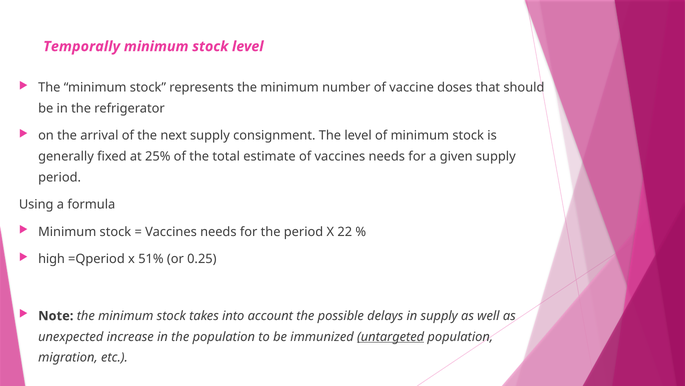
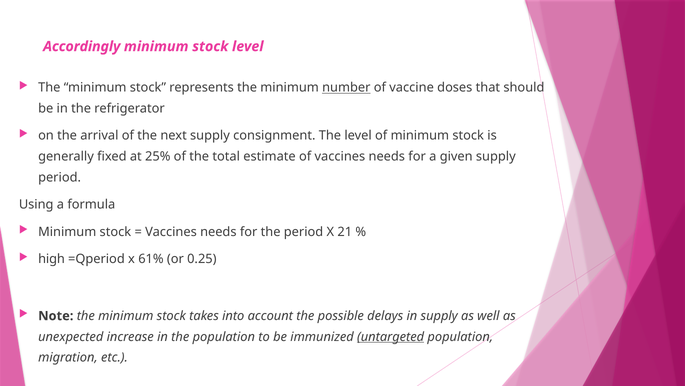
Temporally: Temporally -> Accordingly (82, 46)
number underline: none -> present (346, 87)
22: 22 -> 21 (345, 231)
51%: 51% -> 61% (151, 259)
